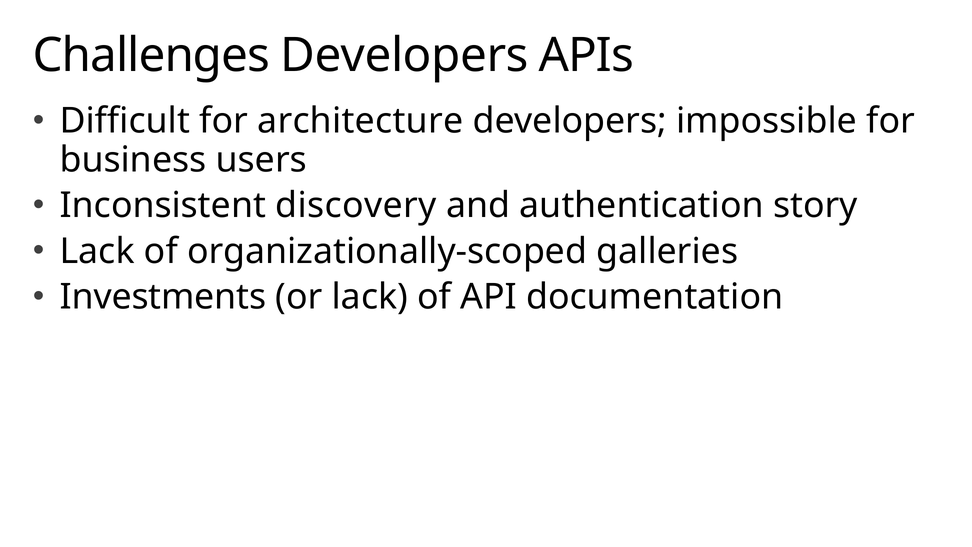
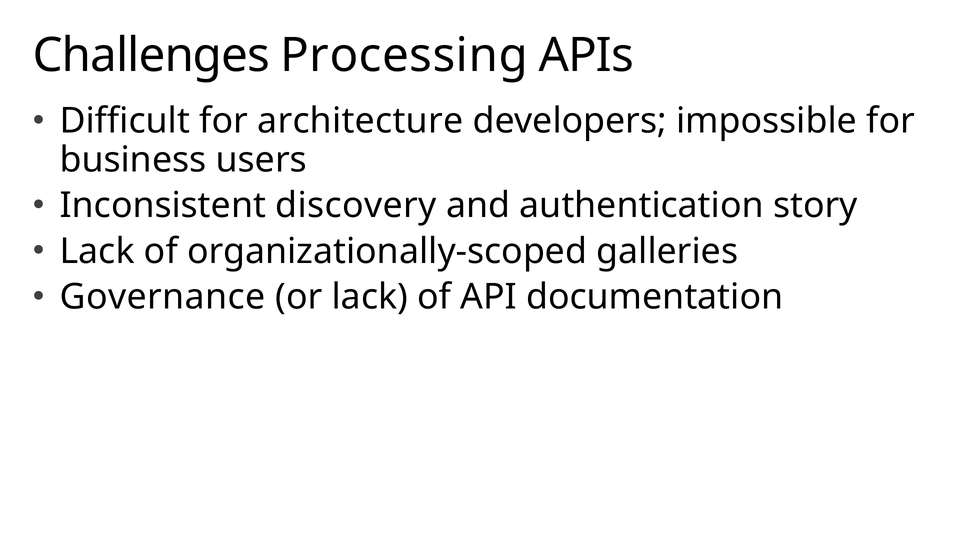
Challenges Developers: Developers -> Processing (404, 56)
Investments: Investments -> Governance (163, 297)
